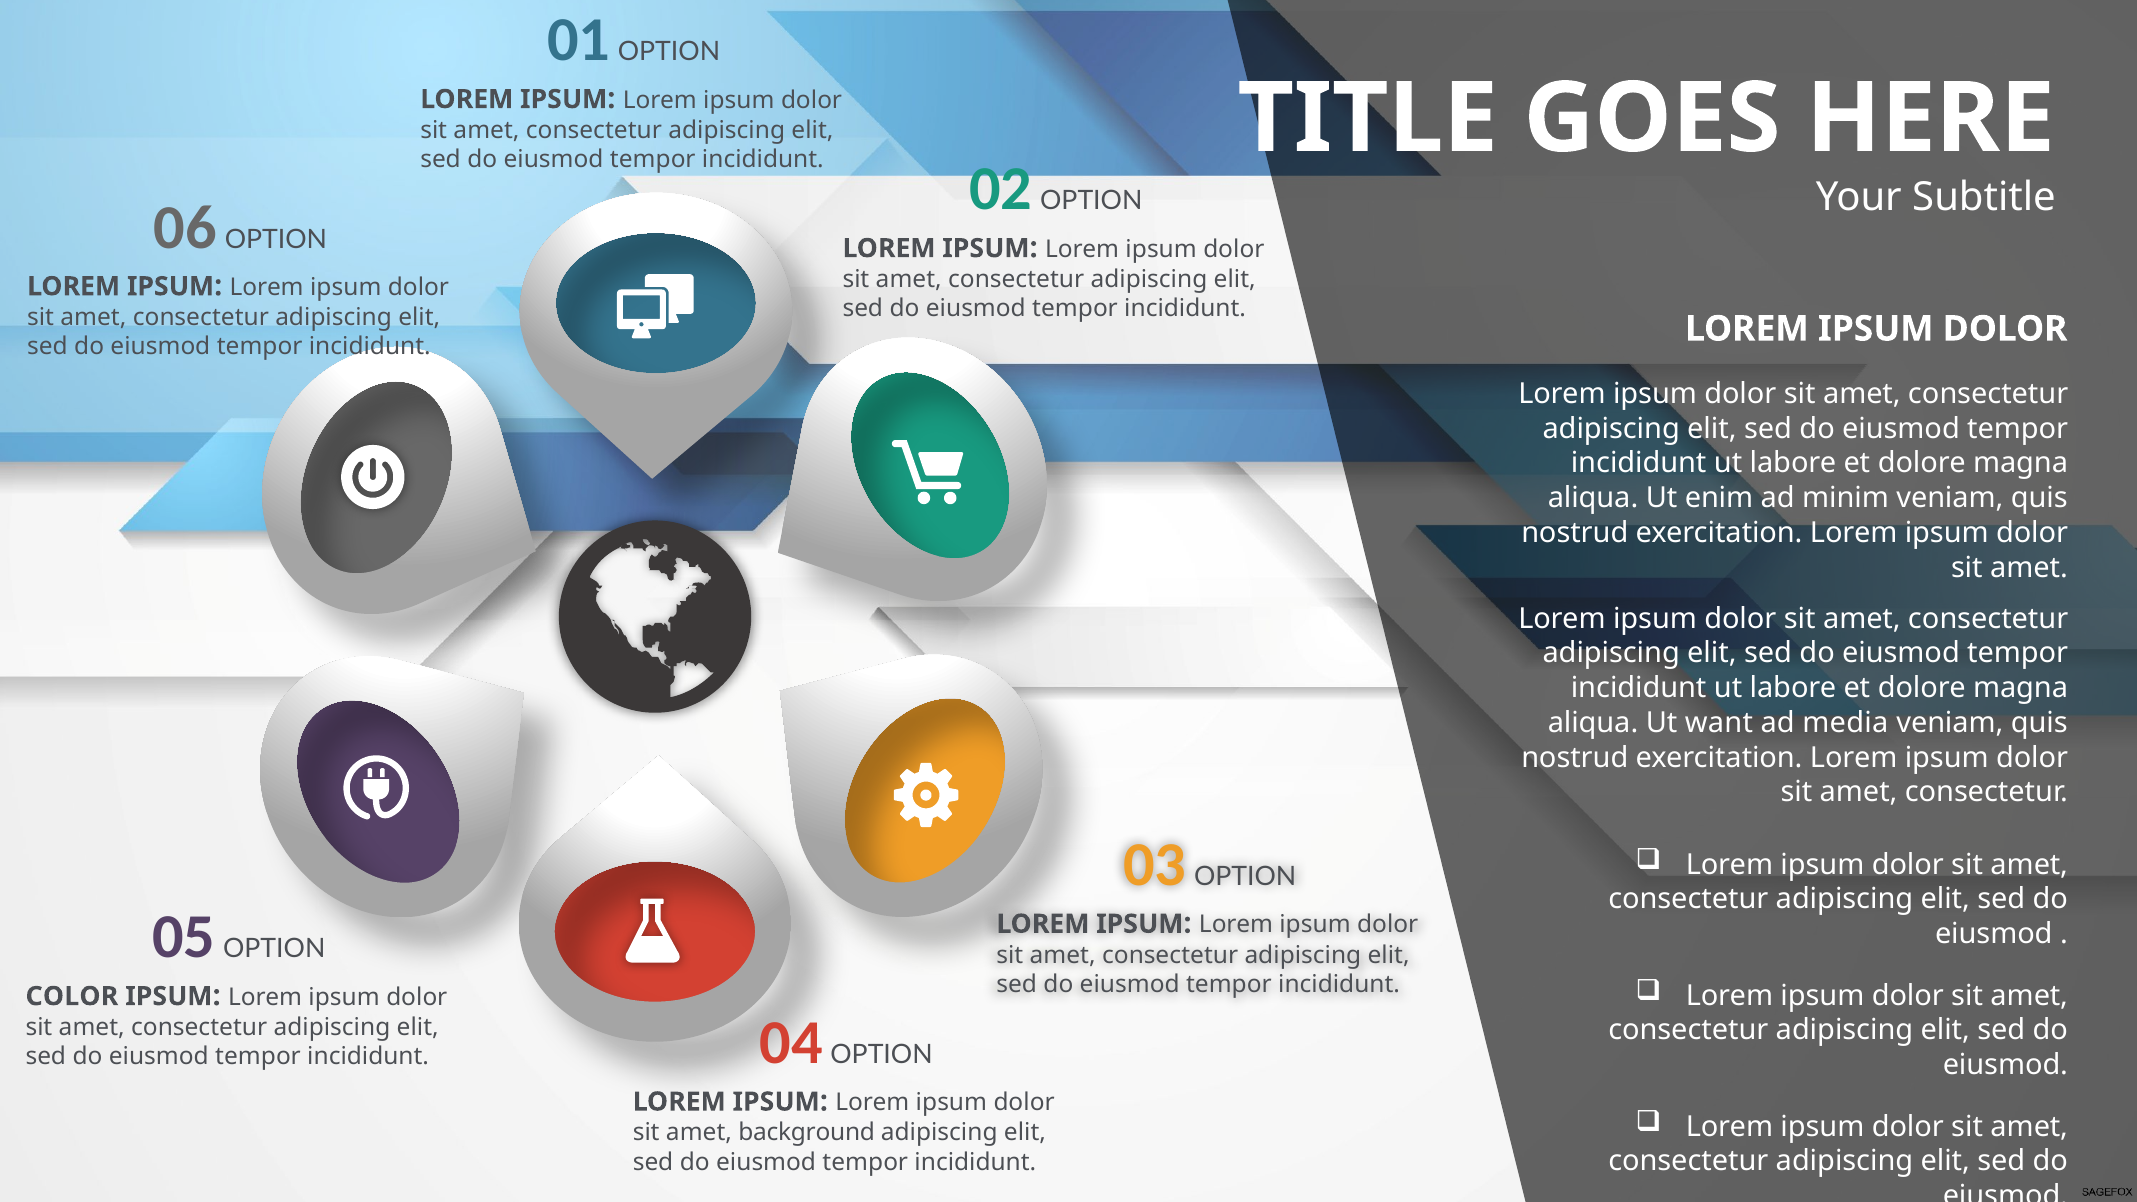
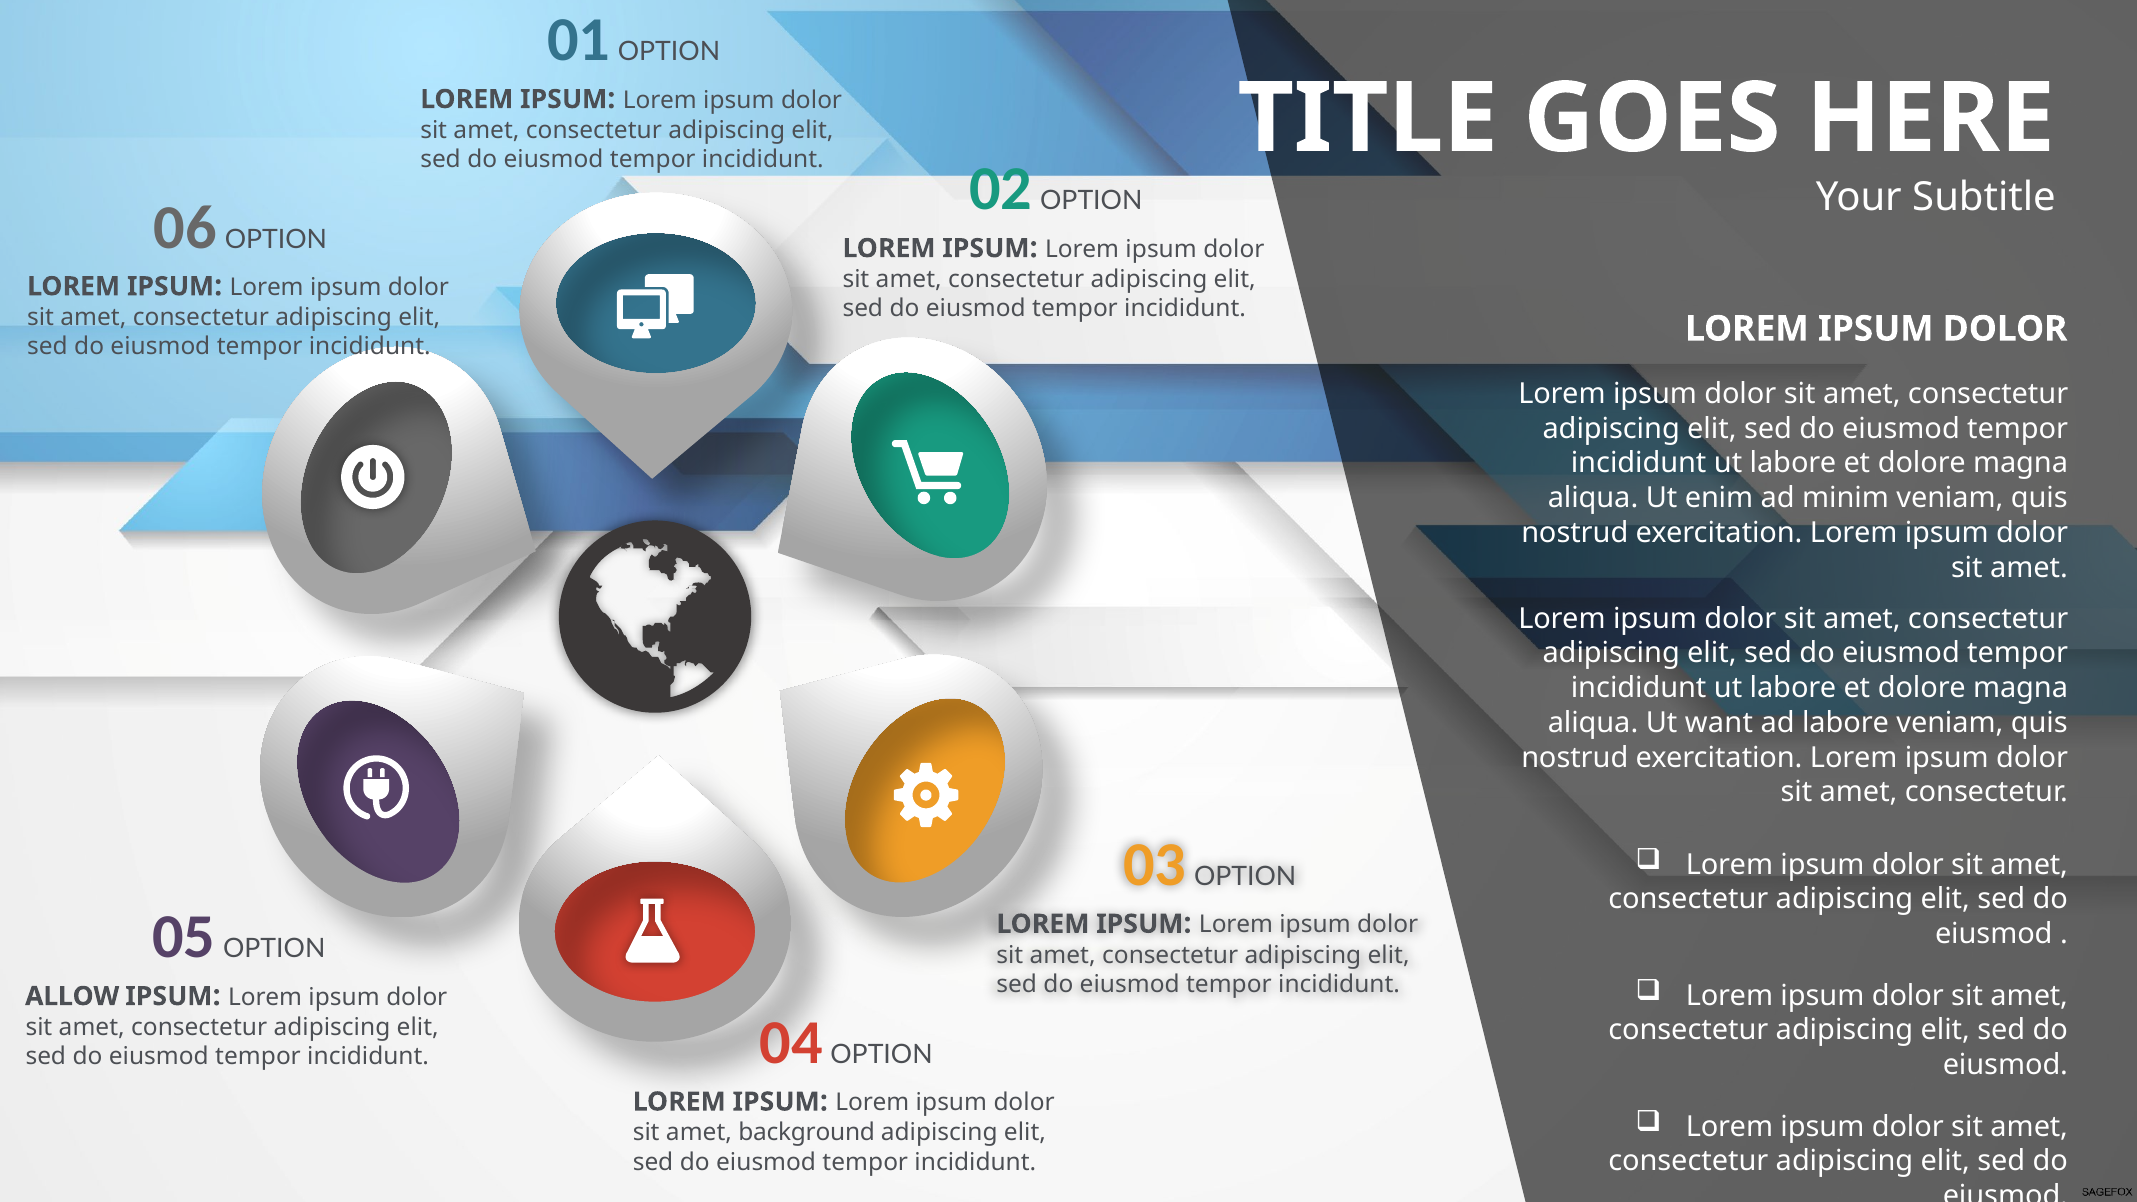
ad media: media -> labore (1846, 723)
COLOR: COLOR -> ALLOW (72, 996)
